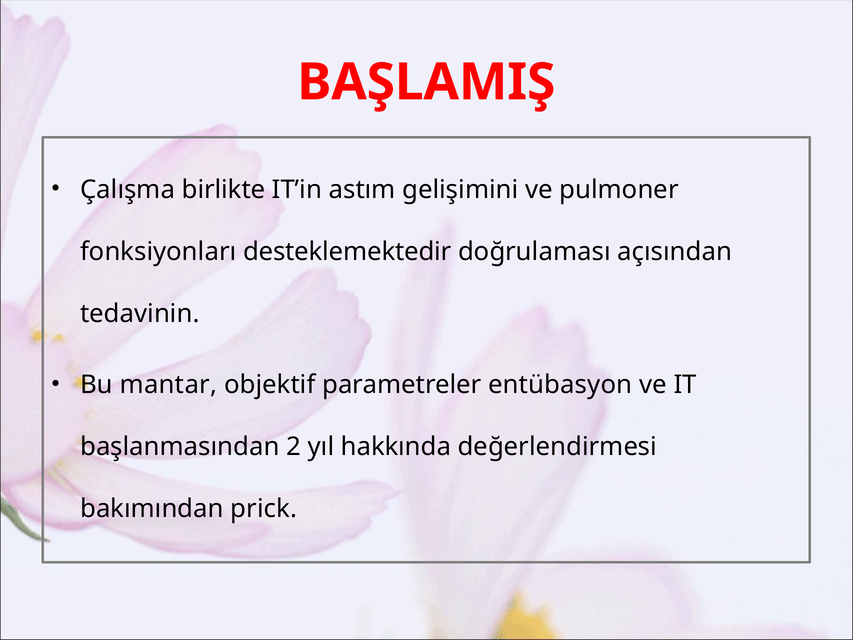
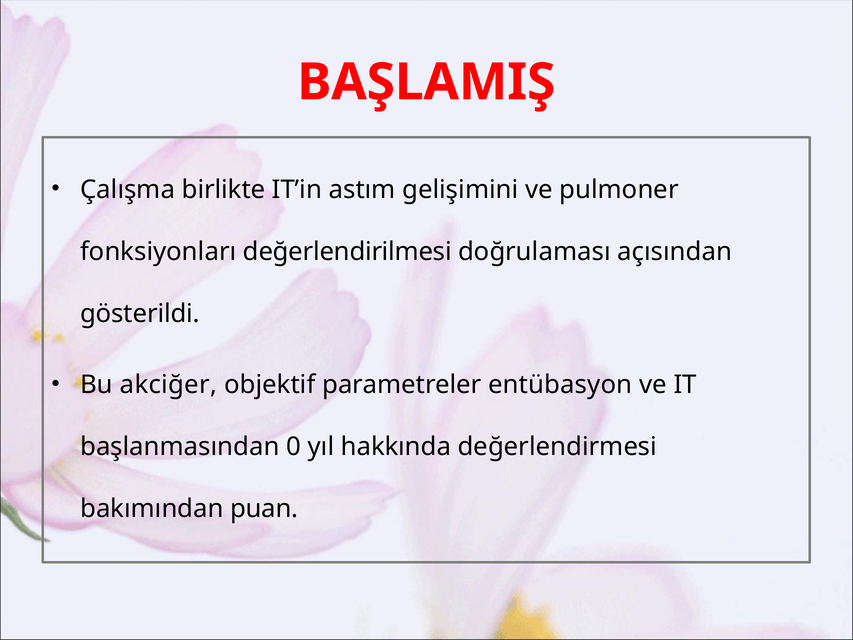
desteklemektedir: desteklemektedir -> değerlendirilmesi (347, 251)
tedavinin: tedavinin -> gösterildi (140, 313)
mantar: mantar -> akciğer (168, 385)
2: 2 -> 0 (294, 447)
prick: prick -> puan (264, 508)
